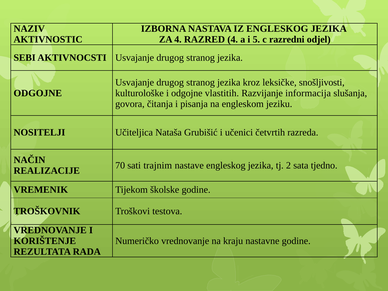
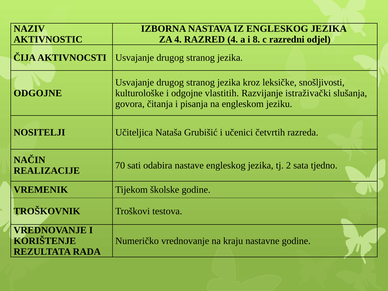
5: 5 -> 8 (256, 39)
SEBI: SEBI -> ČIJA (25, 58)
informacija: informacija -> istraživački (308, 93)
trajnim: trajnim -> odabira (158, 165)
